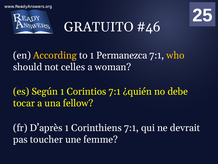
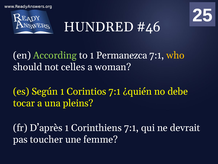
GRATUITO: GRATUITO -> HUNDRED (99, 27)
According colour: yellow -> light green (55, 55)
fellow: fellow -> pleins (78, 103)
